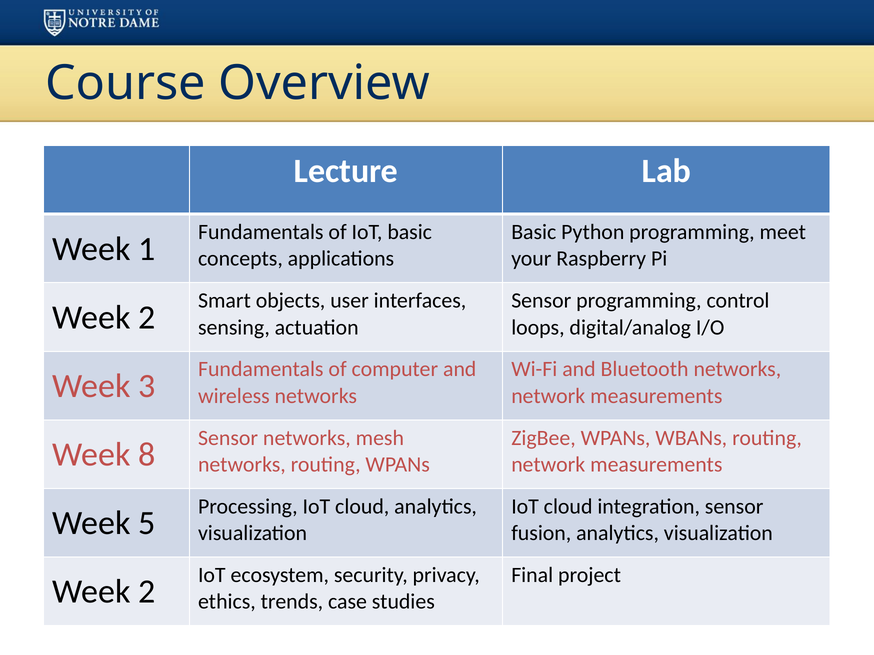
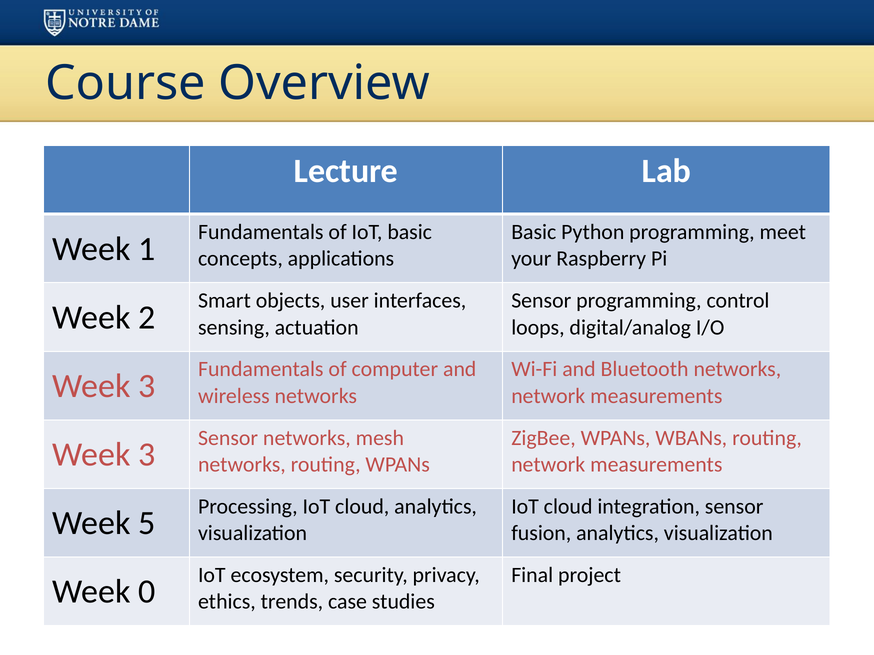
8: 8 -> 3 (147, 455)
2: 2 -> 0 (147, 592)
